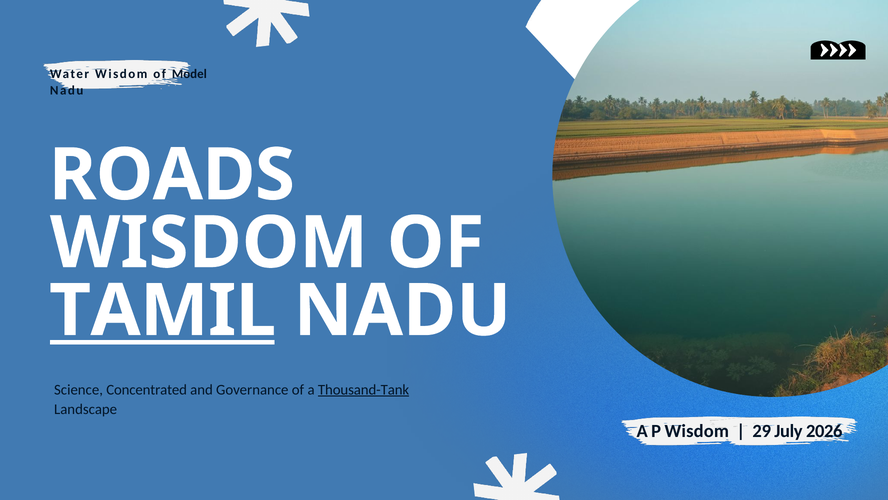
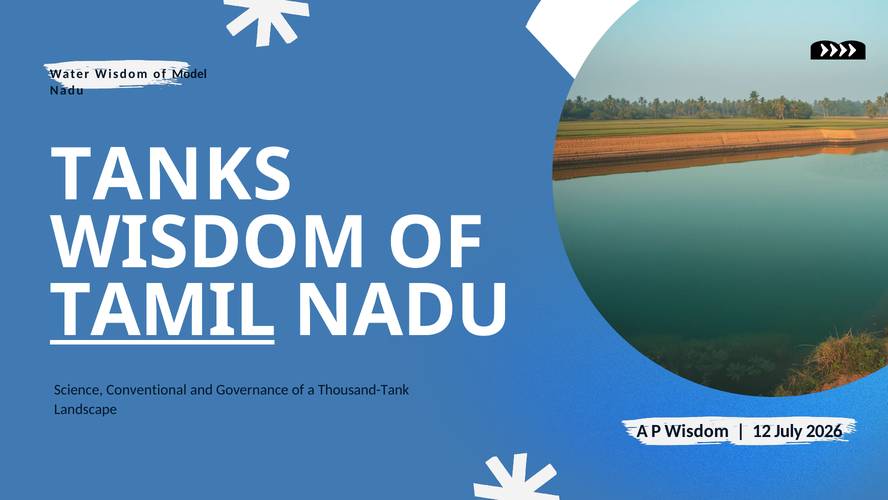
ROADS: ROADS -> TANKS (171, 175)
Concentrated: Concentrated -> Conventional (147, 389)
Thousand-Tank underline: present -> none (364, 389)
29: 29 -> 12 (762, 431)
